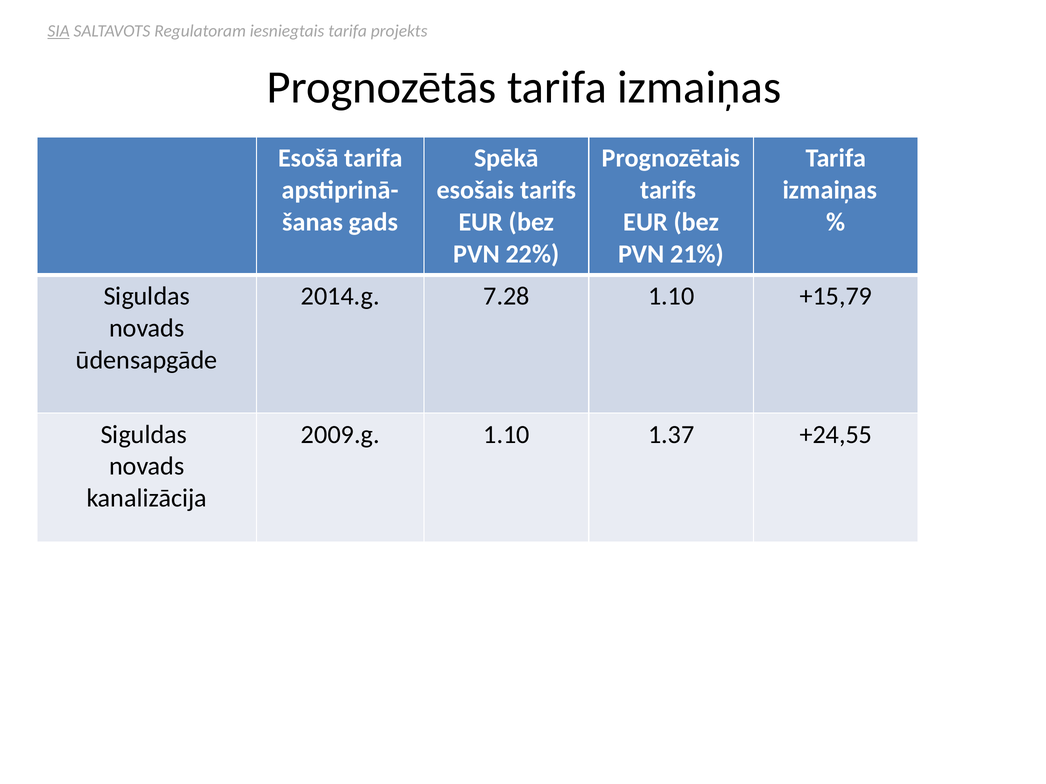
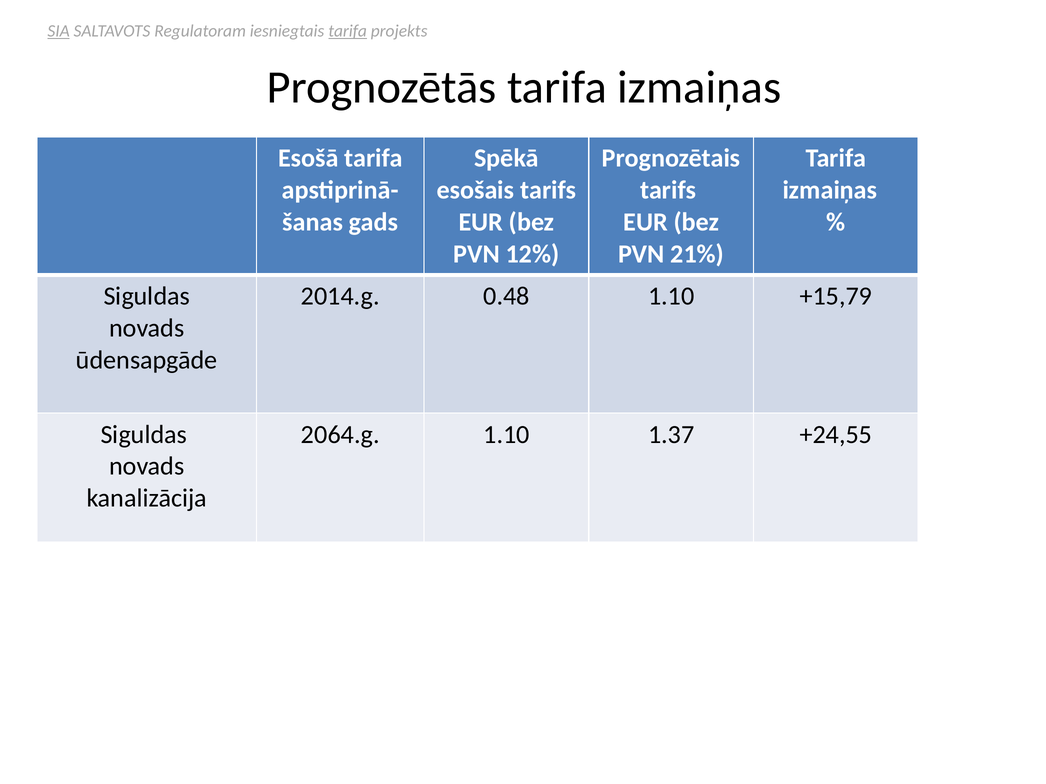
tarifa underline: none -> present (348, 31)
22%: 22% -> 12% (533, 254)
7.28: 7.28 -> 0.48 (506, 297)
2009.g: 2009.g -> 2064.g (340, 435)
